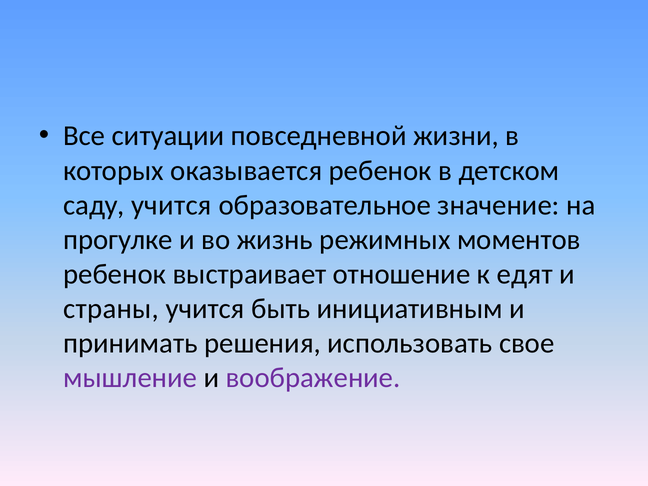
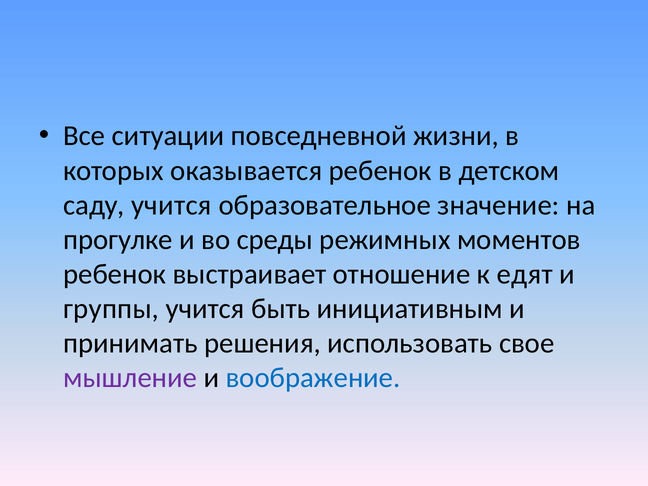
жизнь: жизнь -> среды (275, 240)
страны: страны -> группы (111, 309)
воображение colour: purple -> blue (313, 378)
